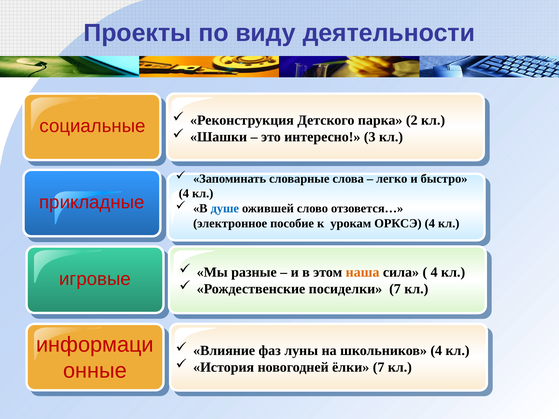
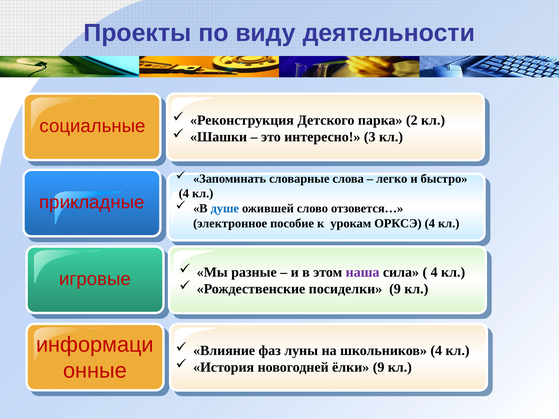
наша colour: orange -> purple (363, 272)
посиделки 7: 7 -> 9 (395, 289)
ёлки 7: 7 -> 9 (379, 367)
